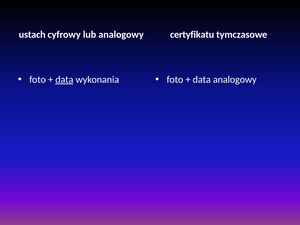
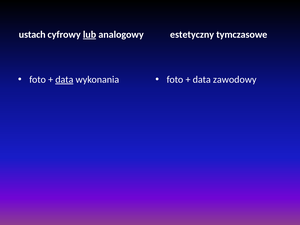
lub underline: none -> present (90, 35)
certyfikatu: certyfikatu -> estetyczny (192, 35)
data analogowy: analogowy -> zawodowy (235, 80)
